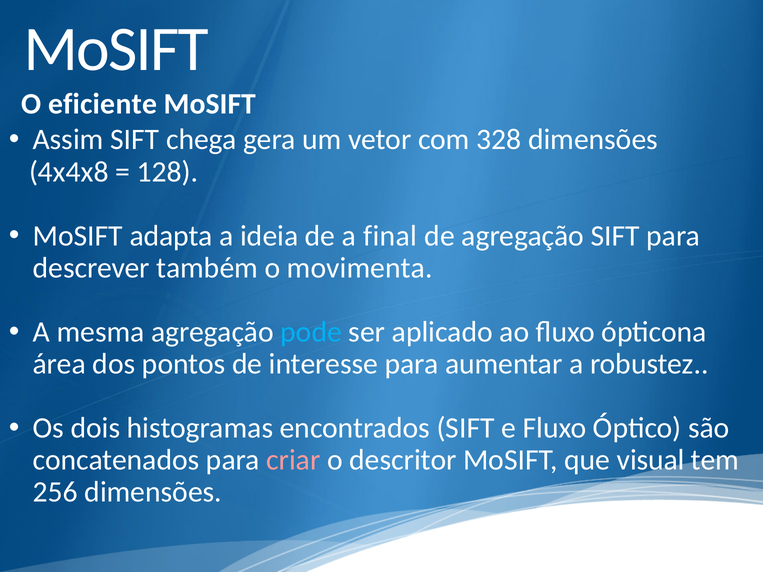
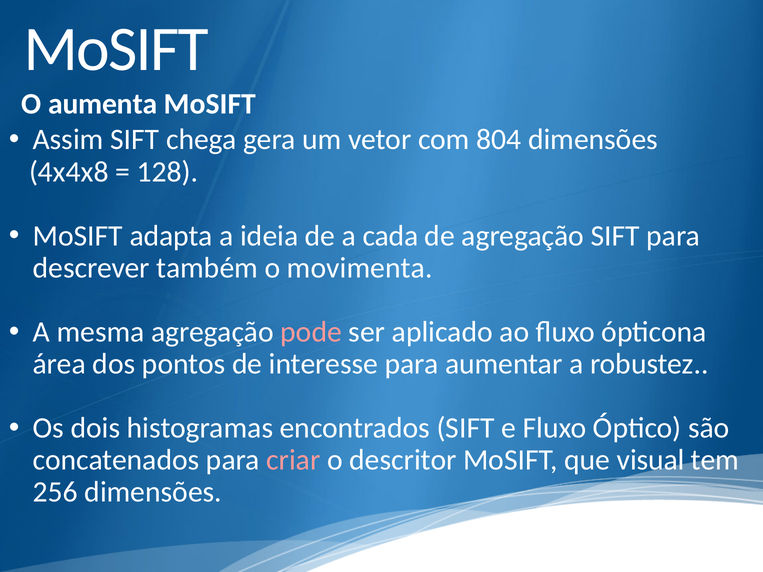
eficiente: eficiente -> aumenta (103, 104)
328: 328 -> 804 (499, 140)
final: final -> cada (390, 236)
pode colour: light blue -> pink (311, 332)
